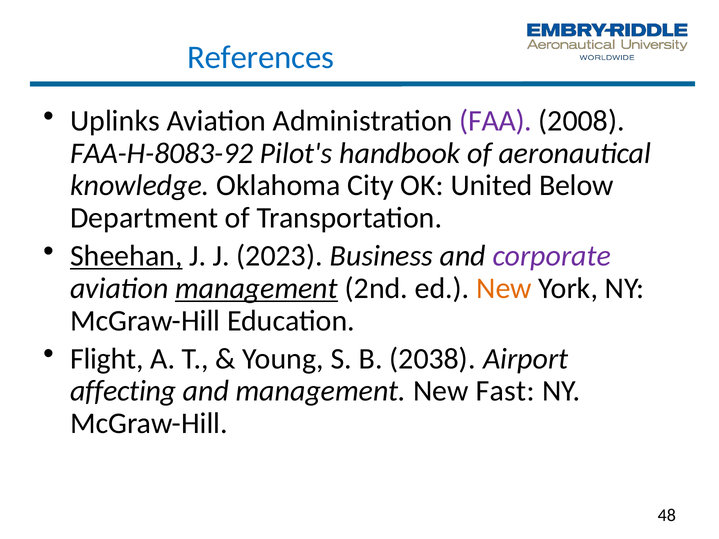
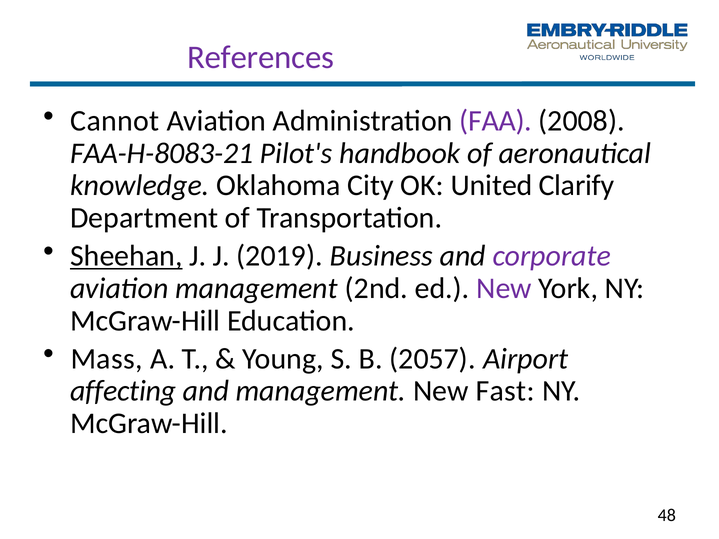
References colour: blue -> purple (261, 58)
Uplinks: Uplinks -> Cannot (115, 121)
FAA-H-8083-92: FAA-H-8083-92 -> FAA-H-8083-21 (162, 153)
Below: Below -> Clarify (576, 186)
2023: 2023 -> 2019 (280, 256)
management underline: present -> none (256, 288)
New colour: orange -> purple (504, 288)
Flight: Flight -> Mass (107, 359)
2038: 2038 -> 2057 (432, 359)
